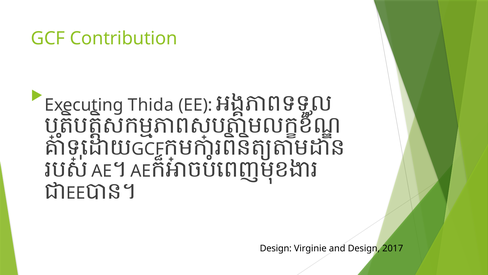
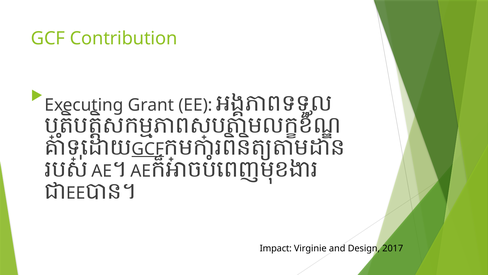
Thida: Thida -> Grant (151, 105)
GCF underline: none -> present (148, 149)
Design: Design -> Impact (276, 248)
